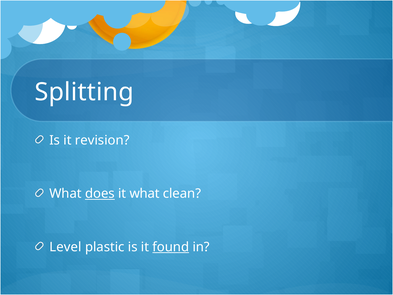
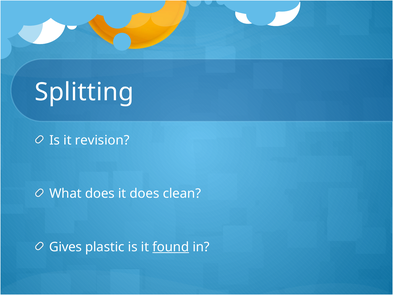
does underline: present -> none (100, 193)
it what: what -> does (144, 193)
Level: Level -> Gives (66, 247)
